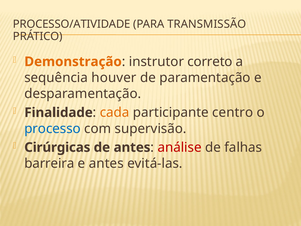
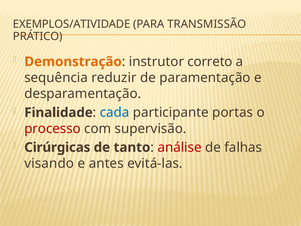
PROCESSO/ATIVIDADE: PROCESSO/ATIVIDADE -> EXEMPLOS/ATIVIDADE (72, 24)
houver: houver -> reduzir (114, 78)
cada colour: orange -> blue (115, 112)
centro: centro -> portas (233, 112)
processo colour: blue -> red (53, 129)
de antes: antes -> tanto (132, 147)
barreira: barreira -> visando (49, 163)
